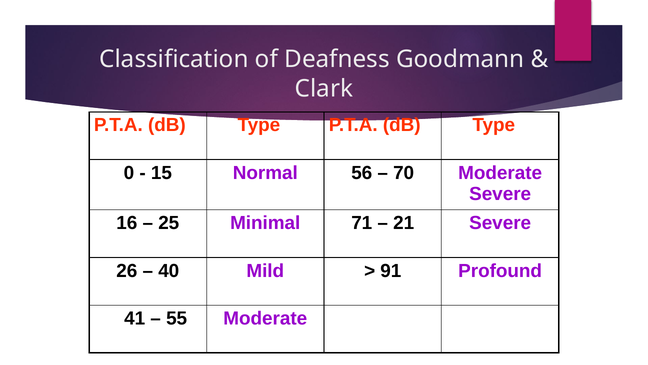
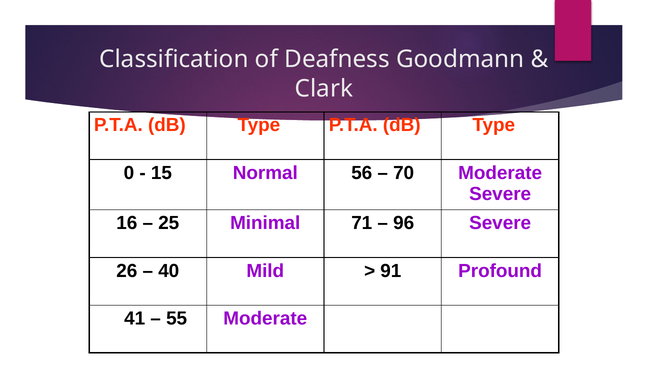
21: 21 -> 96 (404, 223)
